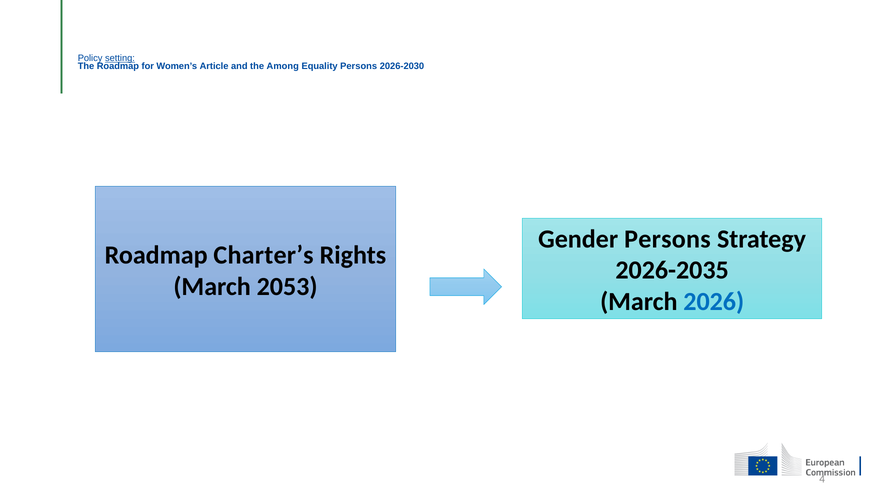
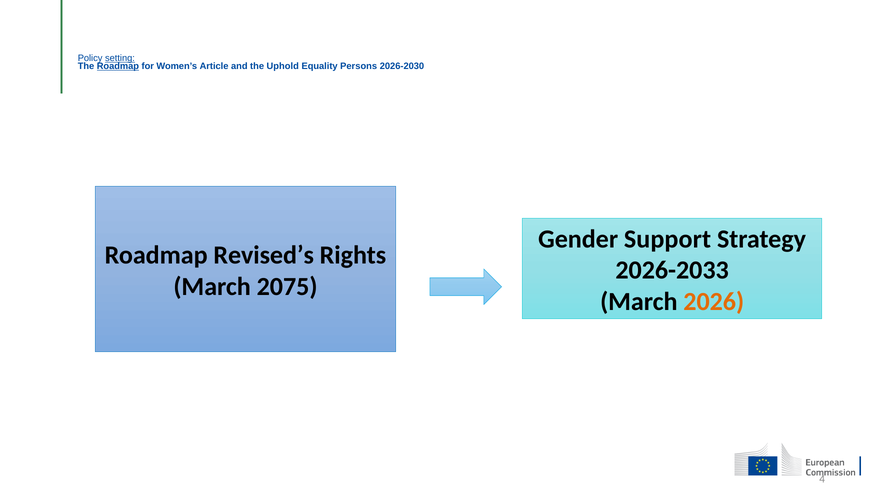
Roadmap underline: none -> present (118, 66)
Among: Among -> Uphold (283, 66)
Gender Persons: Persons -> Support (667, 239)
Charter’s: Charter’s -> Revised’s (264, 255)
2026-2035: 2026-2035 -> 2026-2033 (672, 270)
2053: 2053 -> 2075 (287, 287)
2026 colour: blue -> orange (714, 302)
